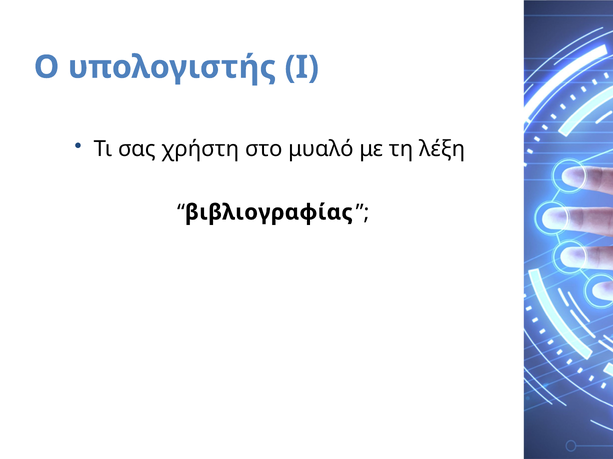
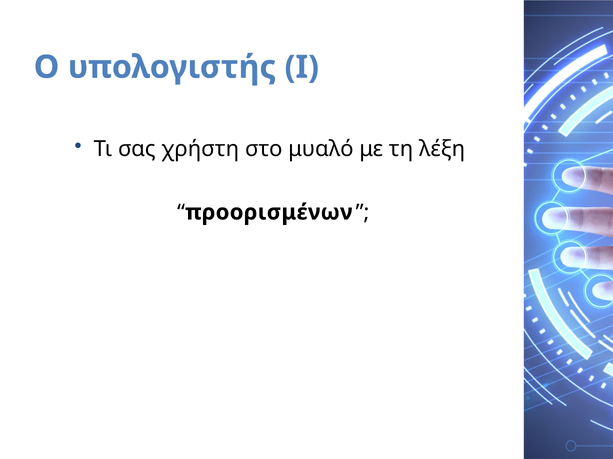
βιβλιογραφίας: βιβλιογραφίας -> προορισμένων (269, 213)
